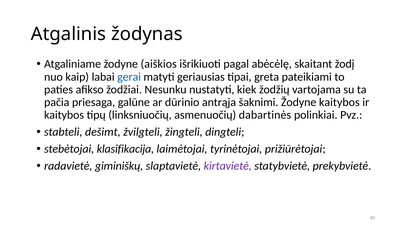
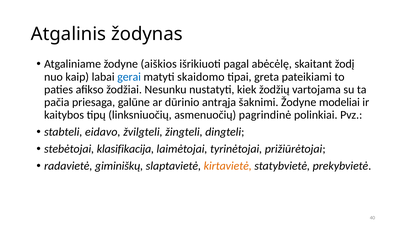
geriausias: geriausias -> skaidomo (201, 77)
Žodyne kaitybos: kaitybos -> modeliai (339, 102)
dabartinės: dabartinės -> pagrindinė (265, 115)
dešimt: dešimt -> eidavo (103, 132)
kirtavietė colour: purple -> orange (228, 166)
